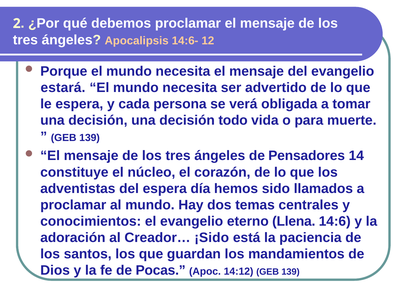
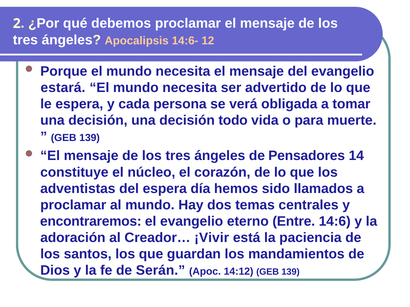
conocimientos: conocimientos -> encontraremos (91, 222)
Llena: Llena -> Entre (294, 222)
¡Sido: ¡Sido -> ¡Vivir (212, 238)
Pocas: Pocas -> Serán (161, 271)
